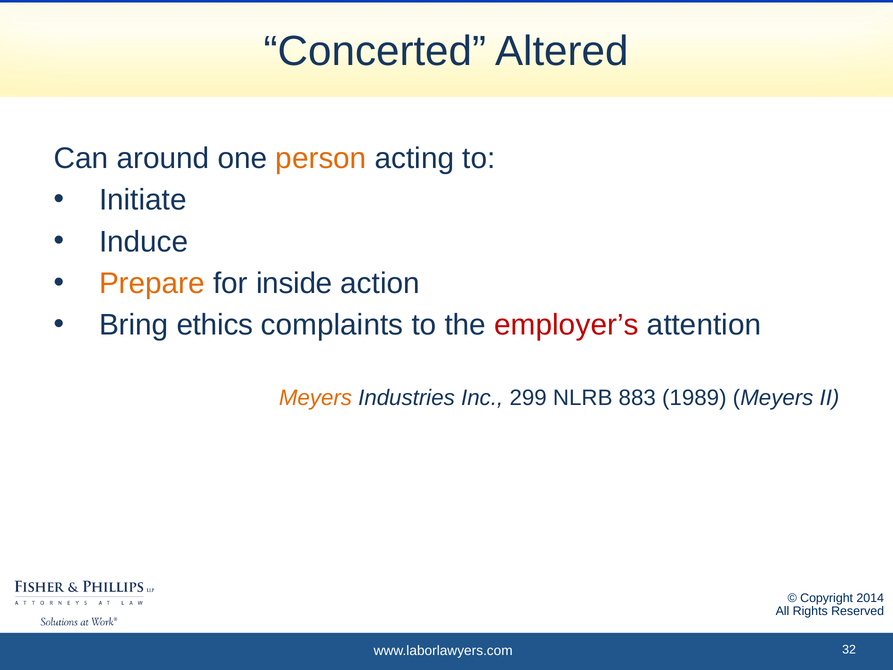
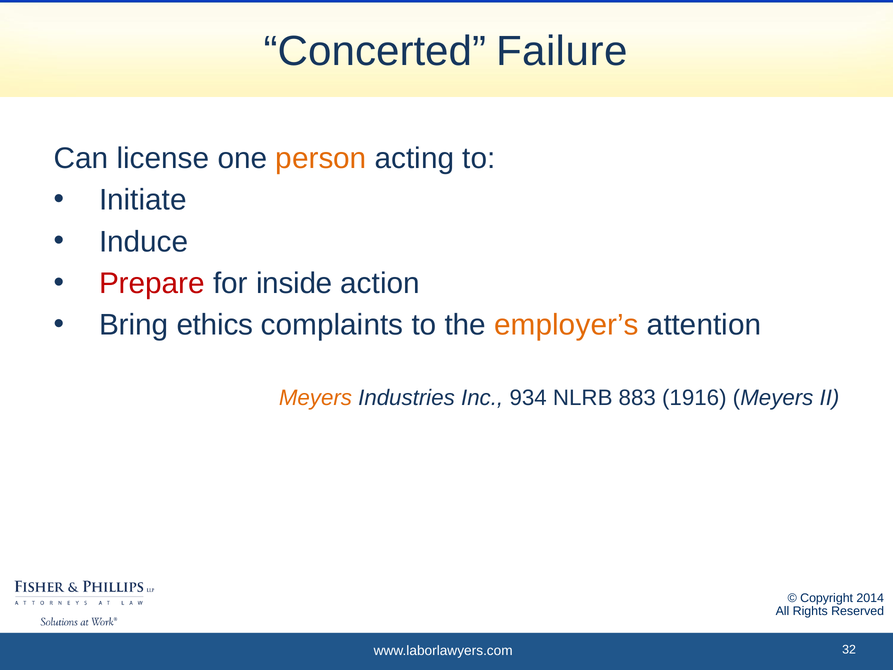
Altered: Altered -> Failure (562, 51)
around: around -> license (163, 158)
Prepare colour: orange -> red (152, 283)
employer’s colour: red -> orange (566, 325)
299: 299 -> 934 (528, 398)
1989: 1989 -> 1916 (694, 398)
